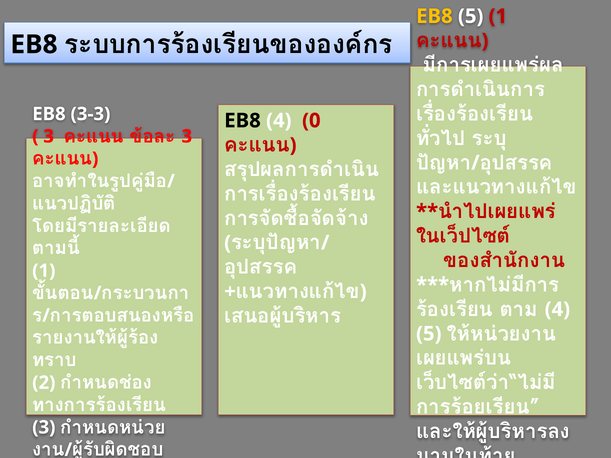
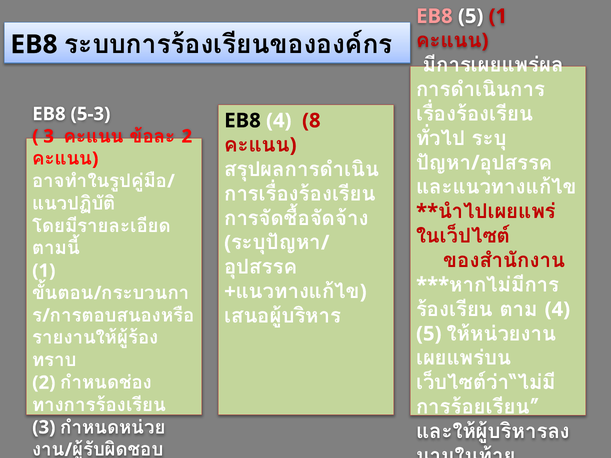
EB8 colour: yellow -> pink (434, 16)
3-3: 3-3 -> 5-3 (90, 114)
0: 0 -> 8 (311, 121)
3: 3 -> 2 (187, 136)
